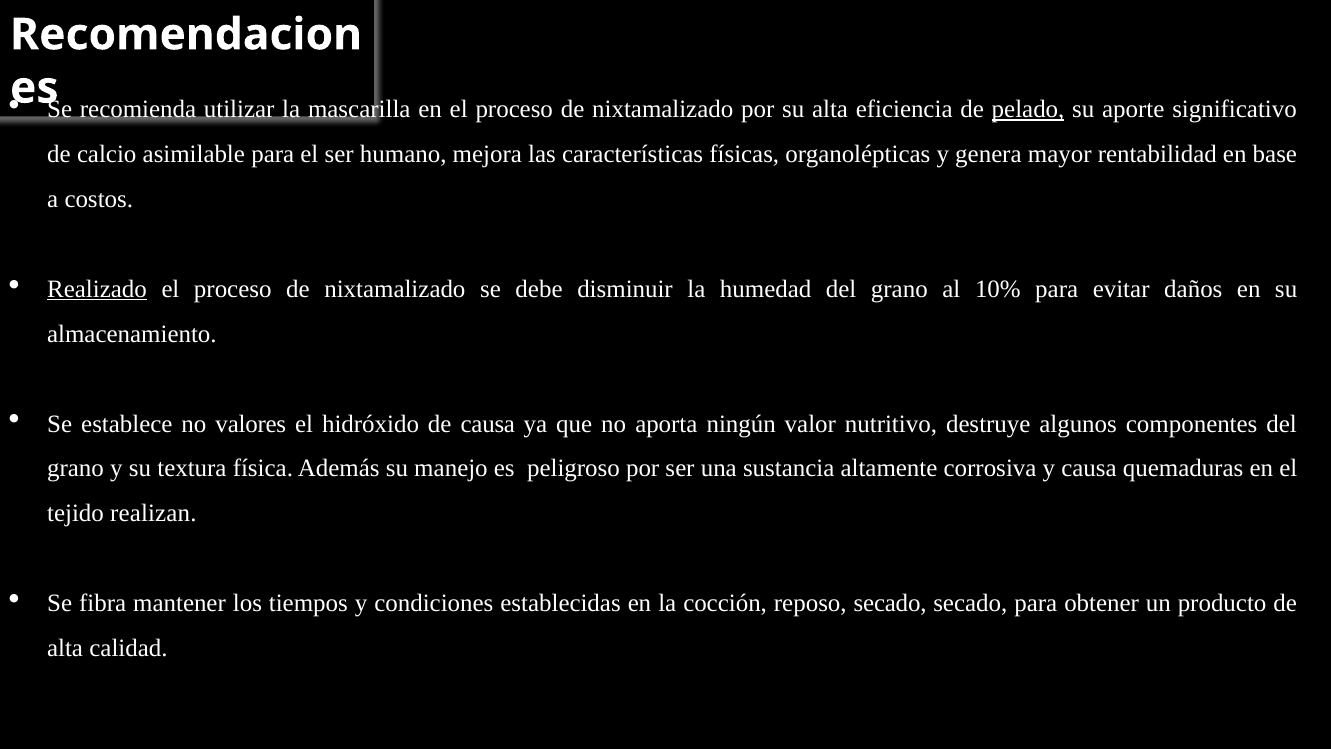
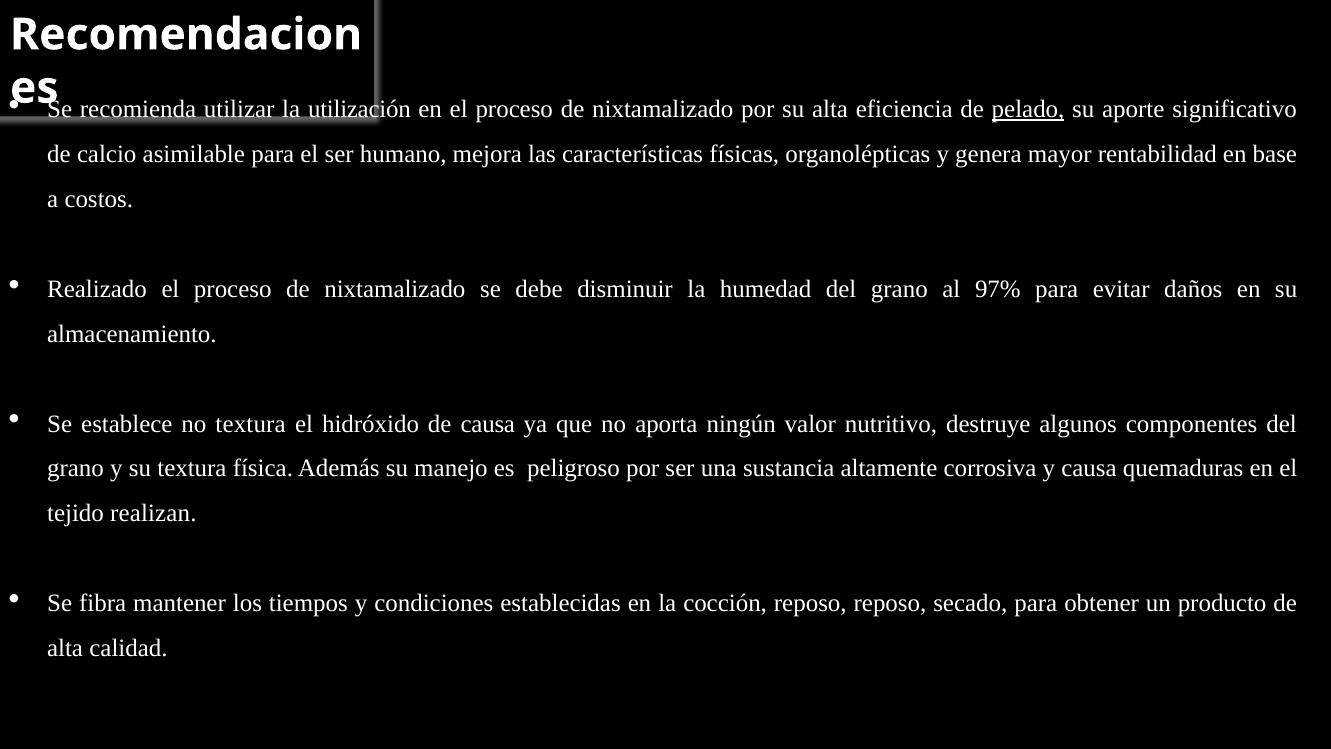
mascarilla: mascarilla -> utilización (359, 109)
Realizado underline: present -> none (97, 289)
10%: 10% -> 97% (998, 289)
no valores: valores -> textura (251, 424)
reposo secado: secado -> reposo (890, 603)
